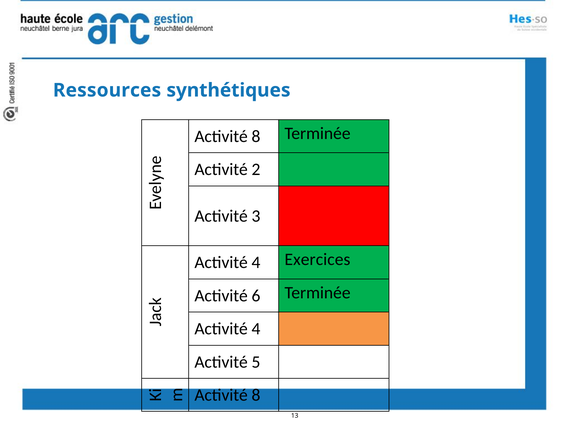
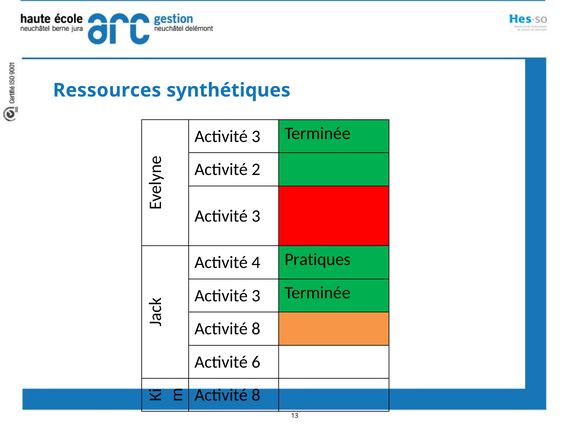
8: 8 -> 3 (256, 136)
Exercices: Exercices -> Pratiques (318, 260)
6: 6 -> 3 (256, 296)
4: 4 -> 8 (256, 329)
5: 5 -> 6 (256, 362)
